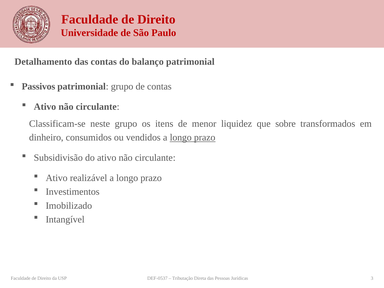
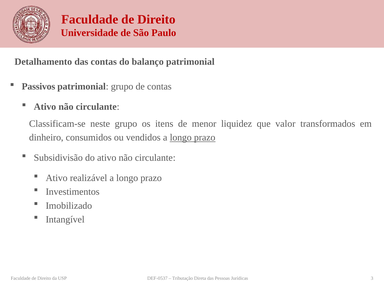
sobre: sobre -> valor (285, 124)
